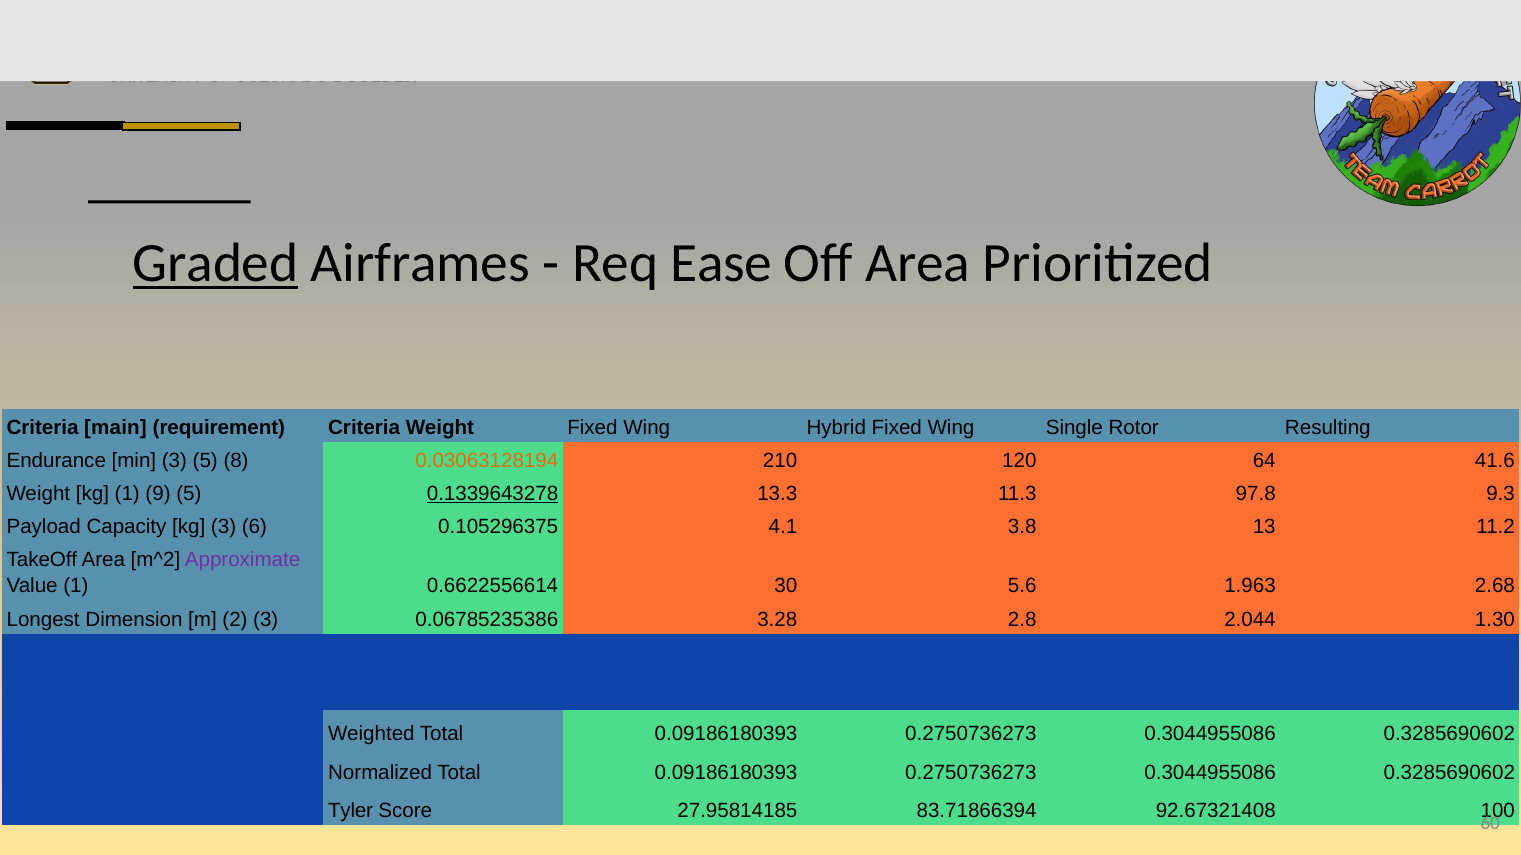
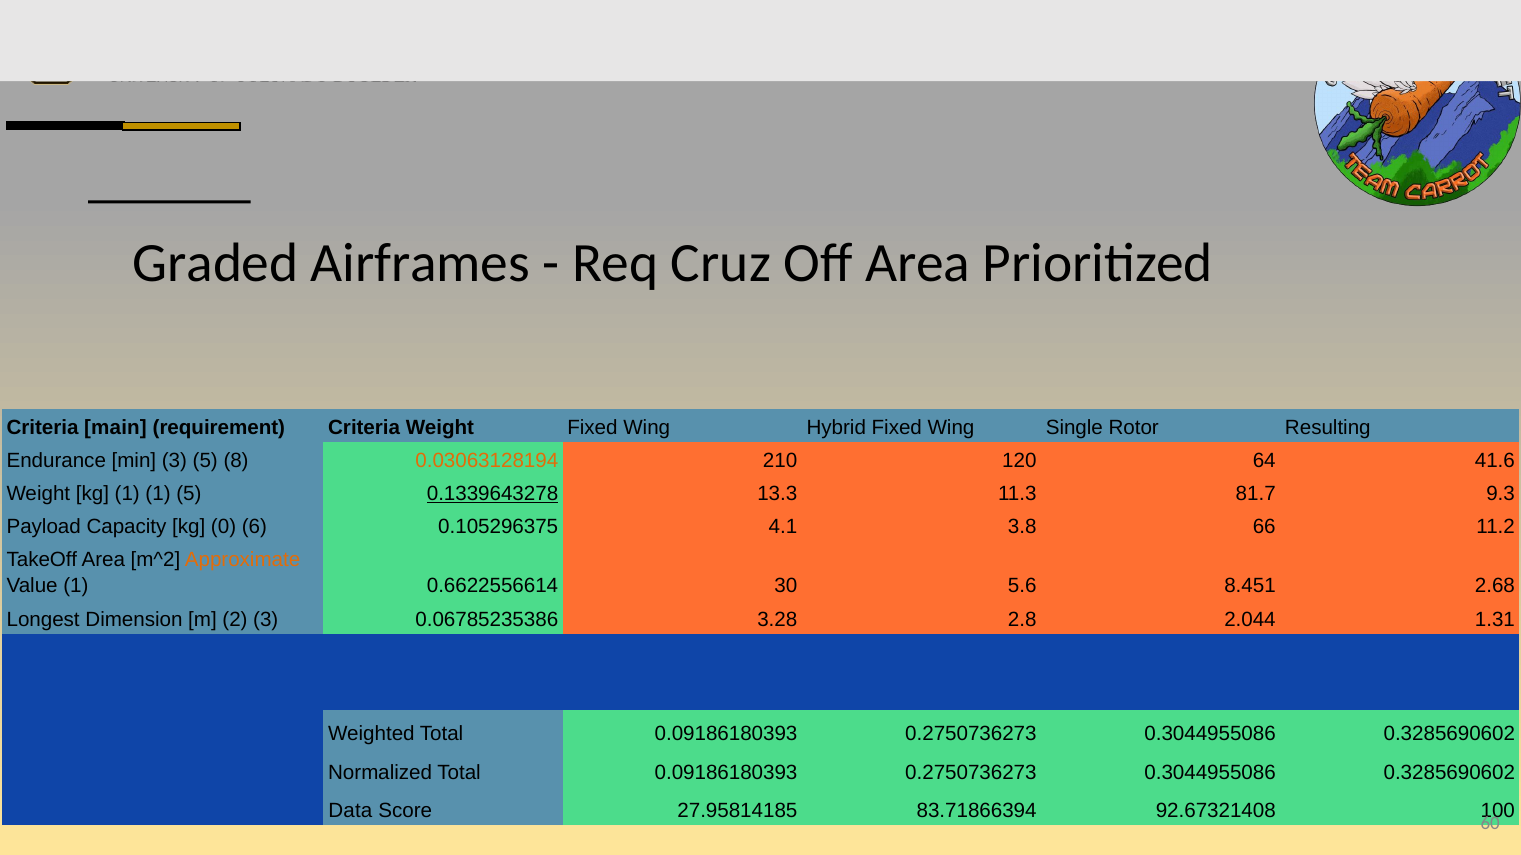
Graded underline: present -> none (216, 264)
Ease: Ease -> Cruz (721, 264)
1 9: 9 -> 1 (158, 494)
97.8: 97.8 -> 81.7 (1256, 494)
kg 3: 3 -> 0 (224, 527)
13: 13 -> 66 (1264, 527)
Approximate colour: purple -> orange (243, 560)
1.963: 1.963 -> 8.451 (1250, 587)
1.30: 1.30 -> 1.31 (1495, 620)
Tyler: Tyler -> Data (350, 811)
